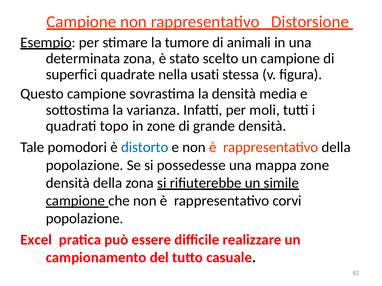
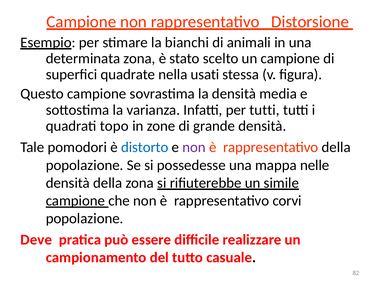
tumore: tumore -> bianchi (187, 42)
per moli: moli -> tutti (265, 110)
non colour: black -> purple (194, 148)
mappa zone: zone -> nelle (315, 165)
Excel: Excel -> Deve (36, 240)
